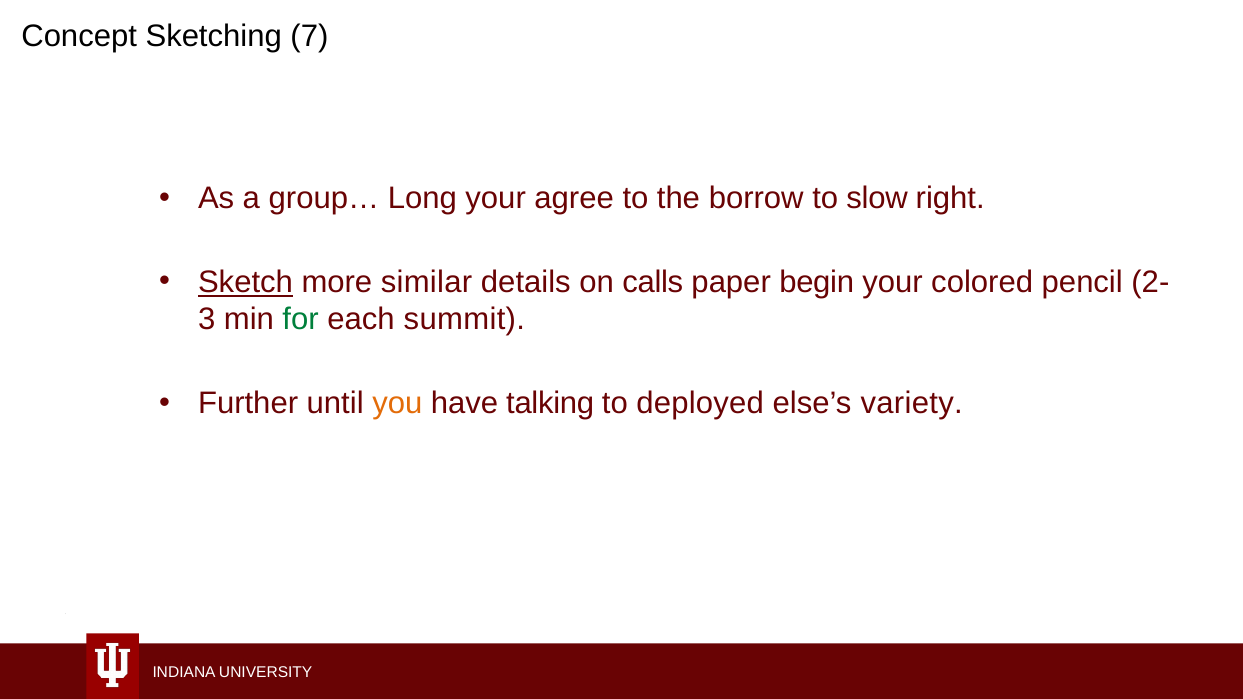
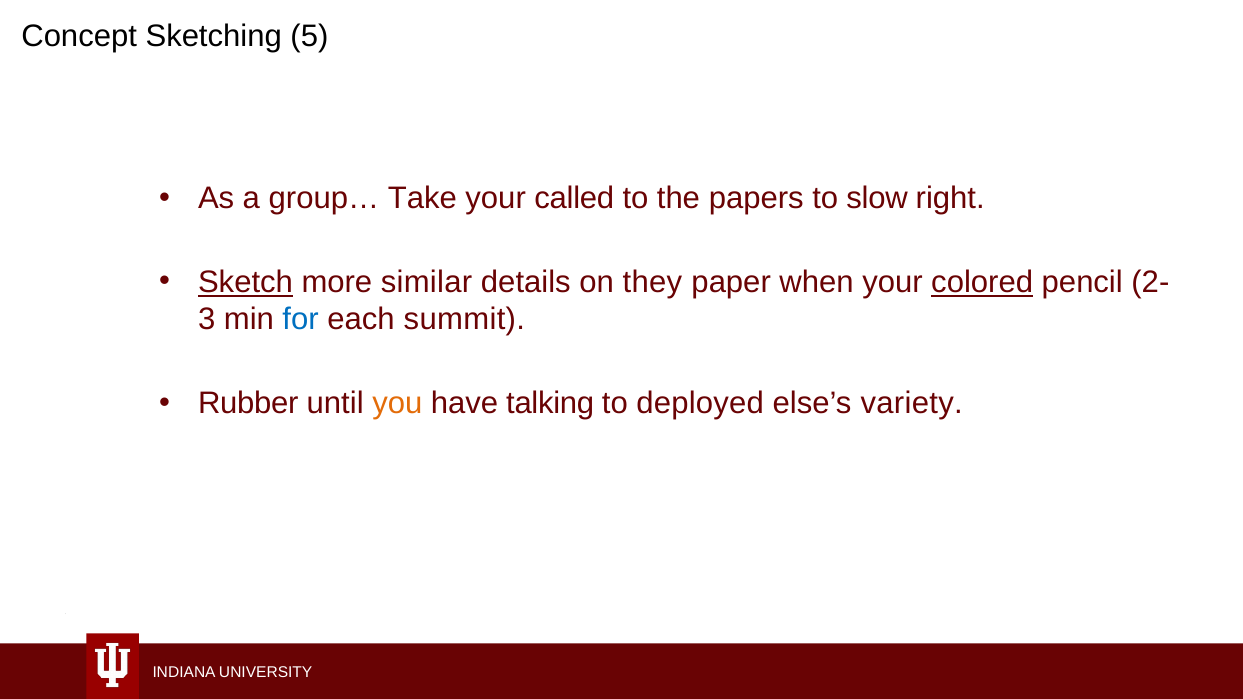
7: 7 -> 5 (309, 36)
Long: Long -> Take (422, 199)
agree: agree -> called (574, 199)
borrow: borrow -> papers (756, 199)
calls: calls -> they (652, 282)
begin: begin -> when (816, 282)
colored underline: none -> present (982, 282)
for colour: green -> blue (301, 320)
Further: Further -> Rubber (248, 404)
